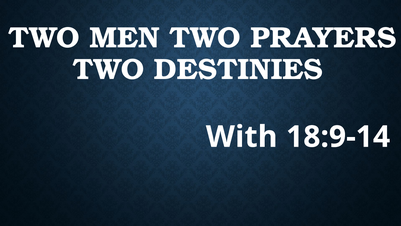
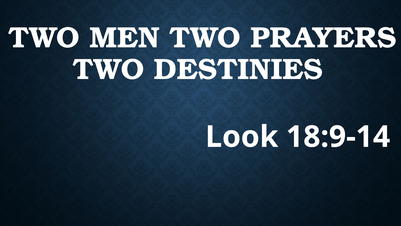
With: With -> Look (242, 137)
